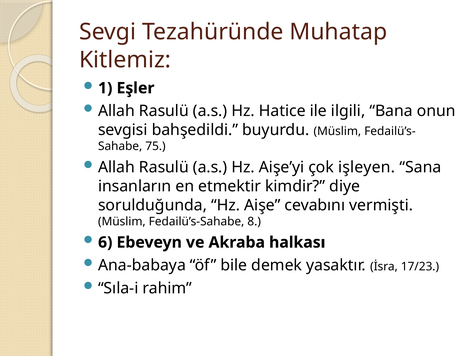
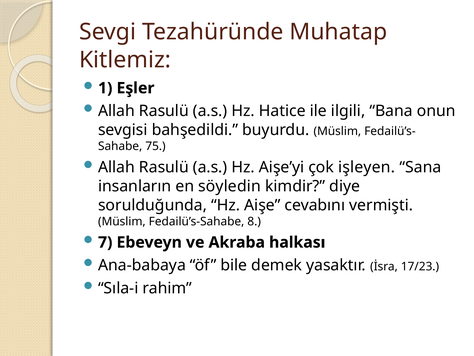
etmektir: etmektir -> söyledin (230, 186)
6: 6 -> 7 (105, 242)
